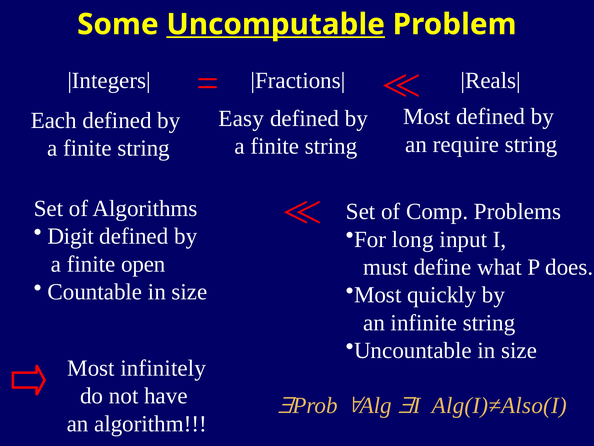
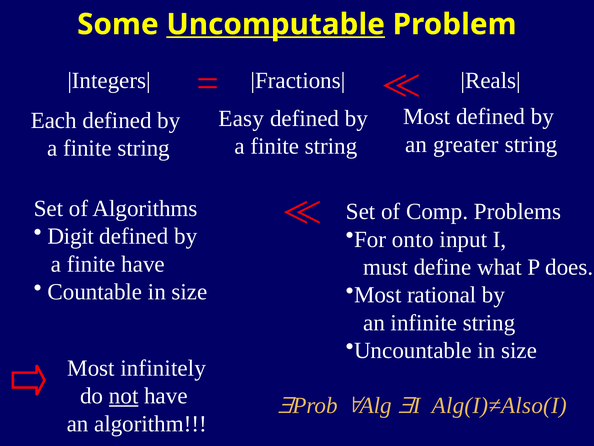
require: require -> greater (466, 144)
long: long -> onto (413, 239)
finite open: open -> have (143, 264)
quickly: quickly -> rational (442, 295)
not underline: none -> present (124, 396)
